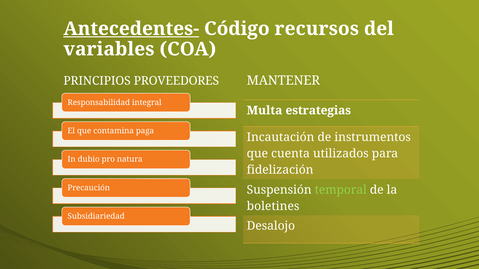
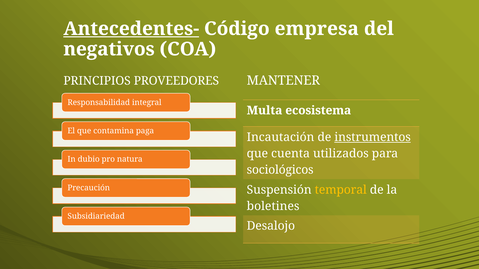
recursos: recursos -> empresa (317, 29)
variables: variables -> negativos (109, 49)
estrategias: estrategias -> ecosistema (318, 111)
instrumentos underline: none -> present (373, 137)
fidelización: fidelización -> sociológicos (280, 170)
temporal colour: light green -> yellow (341, 190)
